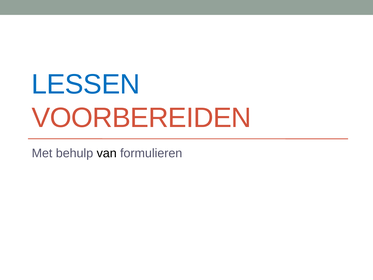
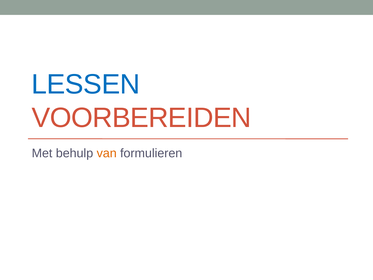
van colour: black -> orange (107, 153)
